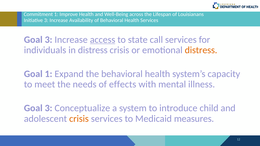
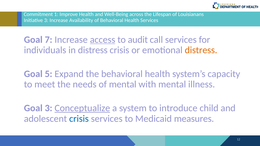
3: 3 -> 7 (49, 40)
state: state -> audit (138, 40)
Goal 1: 1 -> 5 (49, 74)
of effects: effects -> mental (123, 85)
Conceptualize underline: none -> present (82, 108)
crisis colour: orange -> blue (79, 119)
